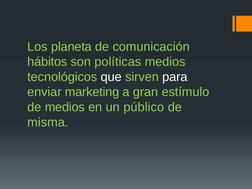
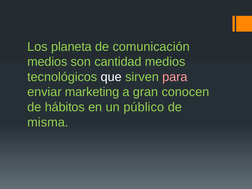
hábitos: hábitos -> medios (47, 62)
políticas: políticas -> cantidad (118, 62)
para colour: white -> pink (175, 77)
estímulo: estímulo -> conocen (185, 92)
de medios: medios -> hábitos (65, 107)
